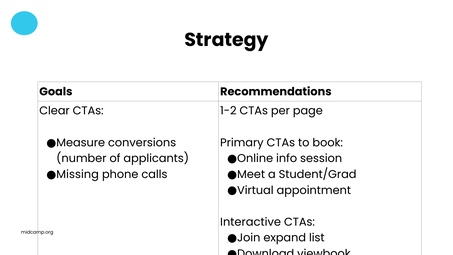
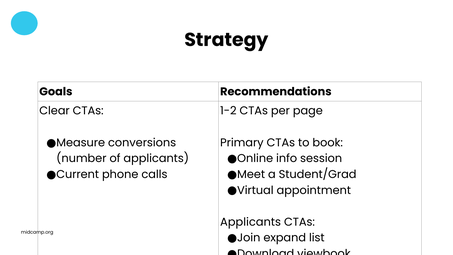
Missing: Missing -> Current (78, 174)
Interactive: Interactive -> Applicants (251, 222)
